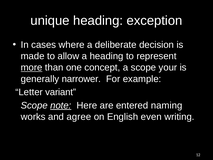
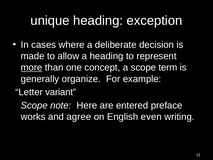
your: your -> term (168, 67)
narrower: narrower -> organize (81, 79)
note underline: present -> none (61, 105)
naming: naming -> preface (167, 105)
